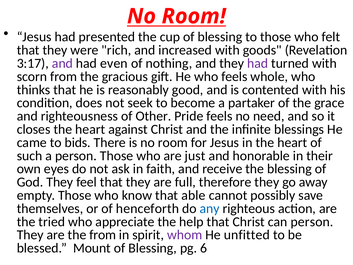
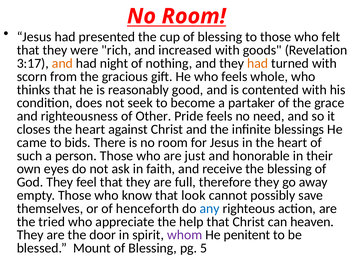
and colour: purple -> orange (62, 63)
even: even -> night (114, 63)
had colour: purple -> orange (258, 63)
able: able -> look (193, 195)
can person: person -> heaven (312, 222)
the from: from -> door (103, 235)
unfitted: unfitted -> penitent (247, 235)
6: 6 -> 5 (204, 248)
